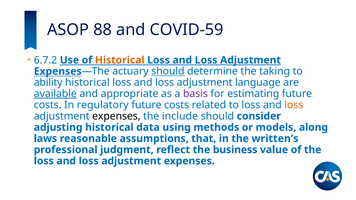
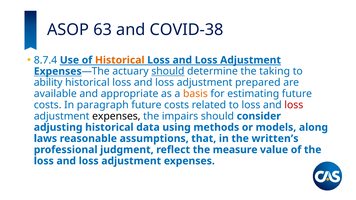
88: 88 -> 63 (103, 30)
COVID-59: COVID-59 -> COVID-38 (187, 30)
6.7.2: 6.7.2 -> 8.7.4 (45, 60)
language: language -> prepared (258, 83)
available underline: present -> none (55, 94)
basis colour: purple -> orange (195, 94)
regulatory: regulatory -> paragraph (103, 105)
loss colour: orange -> red (294, 105)
include: include -> impairs (180, 116)
business: business -> measure (235, 150)
